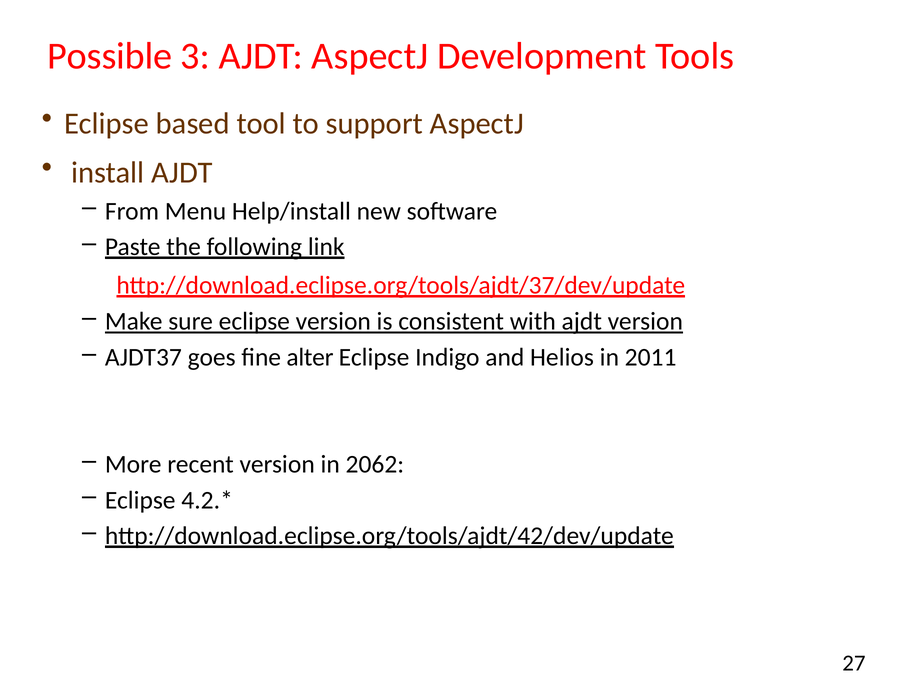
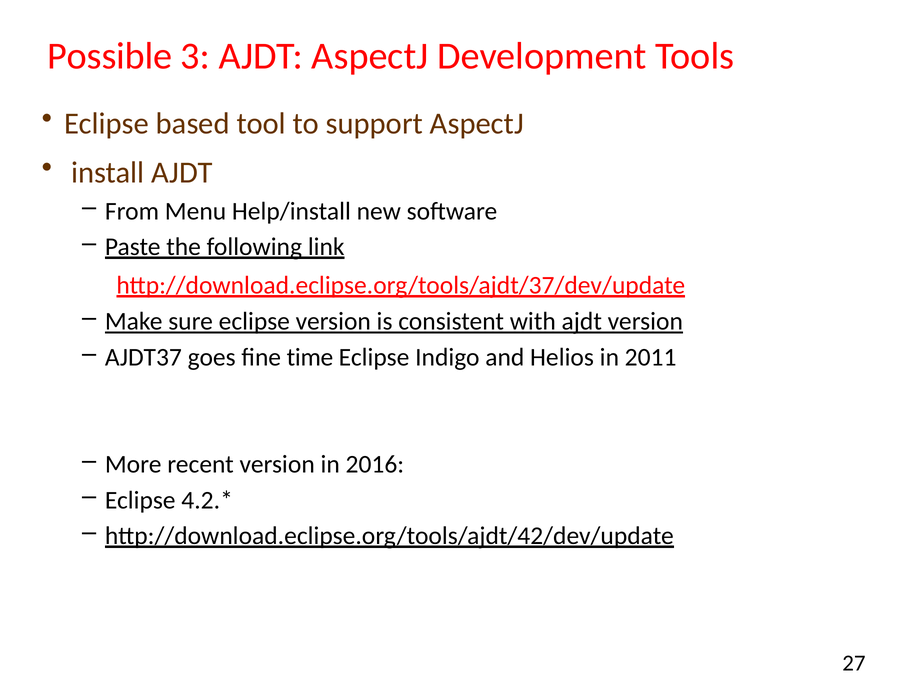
alter: alter -> time (310, 357)
2062: 2062 -> 2016 (375, 464)
